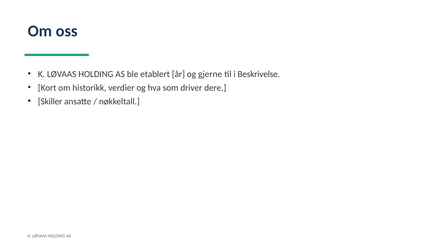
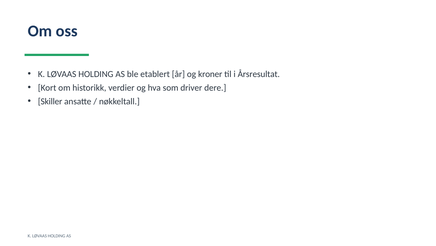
gjerne: gjerne -> kroner (210, 74)
Beskrivelse: Beskrivelse -> Årsresultat (259, 74)
